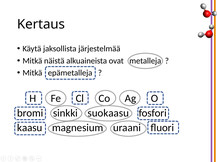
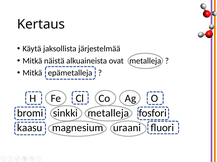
sinkki suokaasu: suokaasu -> metalleja (108, 113)
